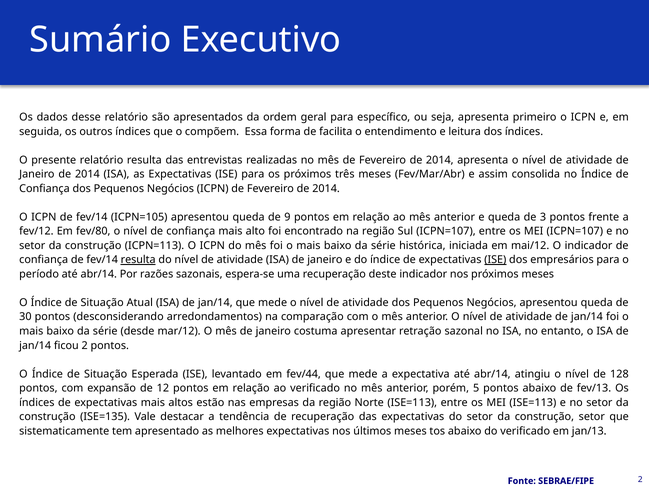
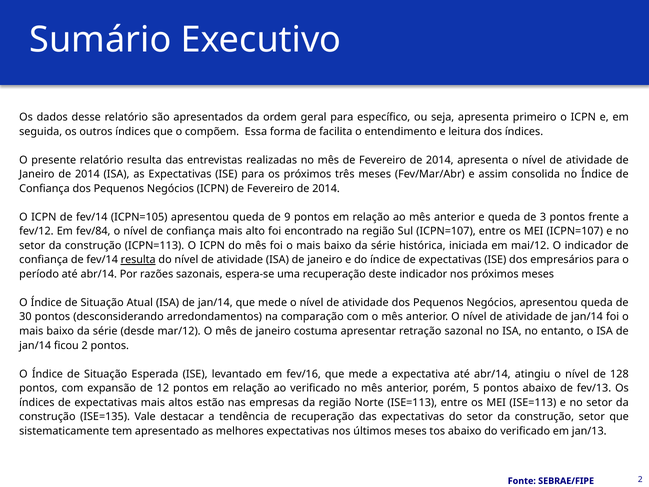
fev/80: fev/80 -> fev/84 (93, 231)
ISE underline: present -> none (495, 260)
fev/44: fev/44 -> fev/16 (304, 374)
